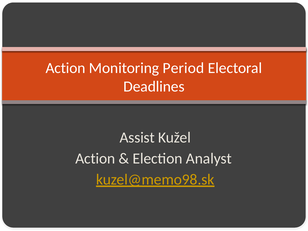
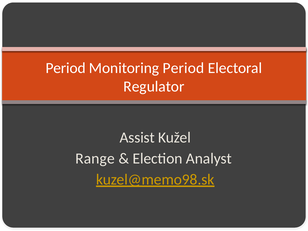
Action: Action -> Period (66, 68)
Deadlines: Deadlines -> Regulator (154, 87)
Action: Action -> Range (95, 159)
